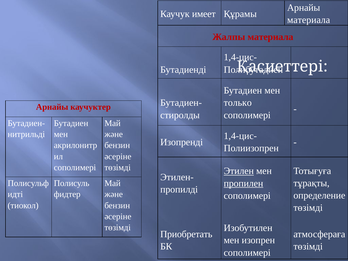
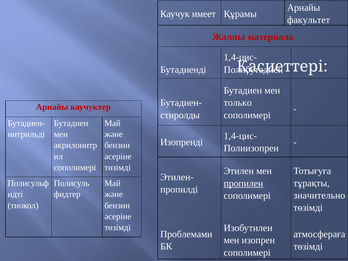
материала: материала -> факультет (309, 20)
Этилен underline: present -> none (239, 171)
определение: определение -> значительно (319, 195)
Приобретать: Приобретать -> Проблемами (186, 234)
